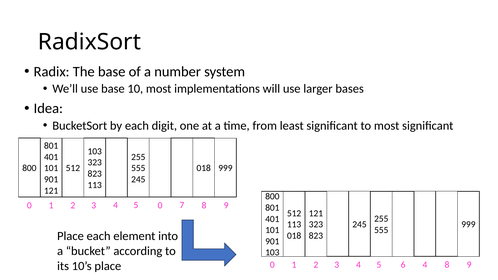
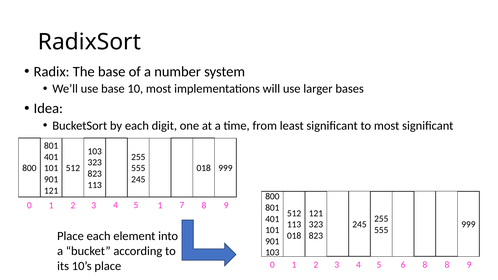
5 0: 0 -> 1 (160, 205)
6 4: 4 -> 8 (425, 265)
